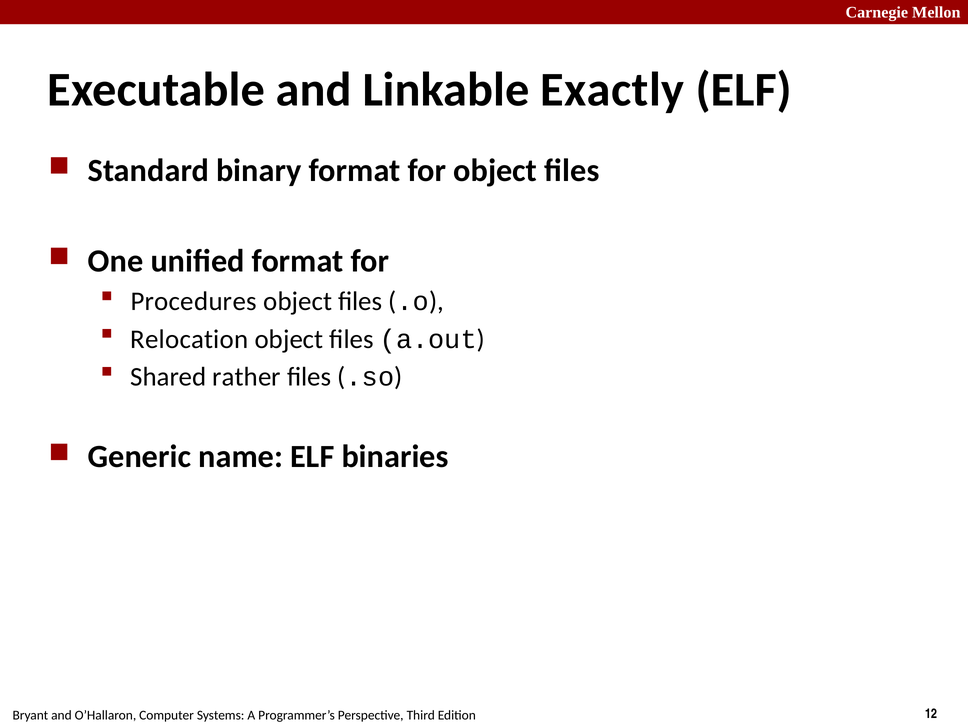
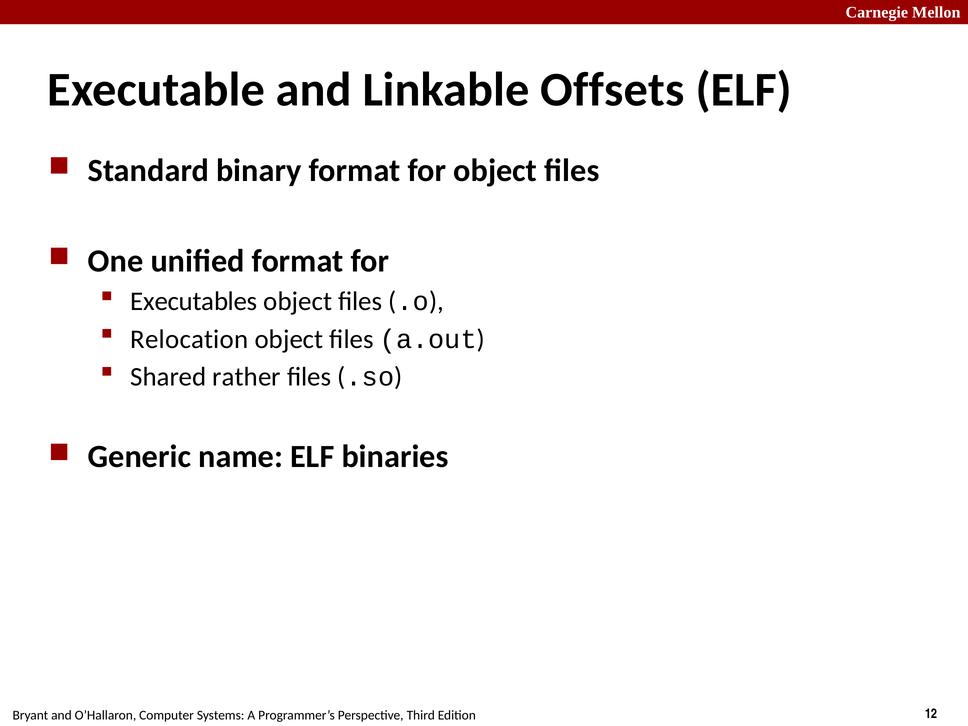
Exactly: Exactly -> Offsets (612, 90)
Procedures: Procedures -> Executables (194, 301)
